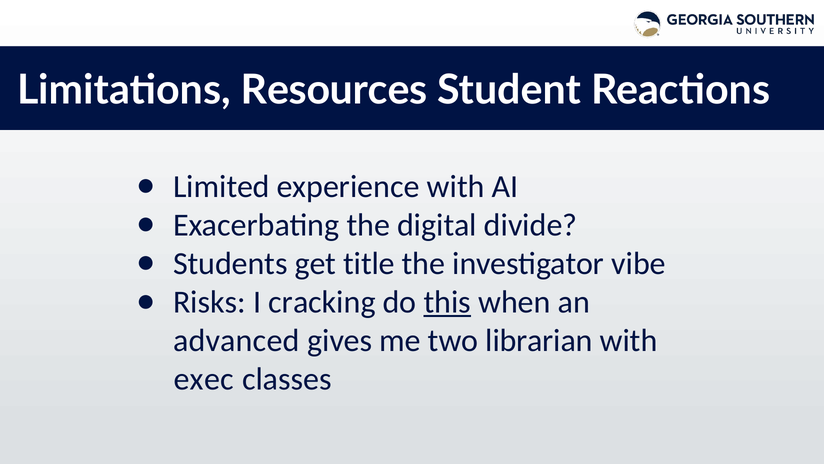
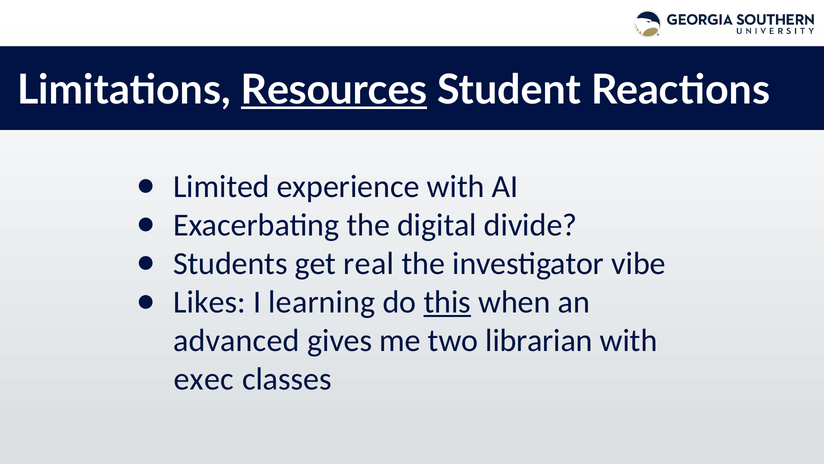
Resources underline: none -> present (334, 90)
title: title -> real (369, 263)
Risks: Risks -> Likes (209, 302)
cracking: cracking -> learning (322, 302)
